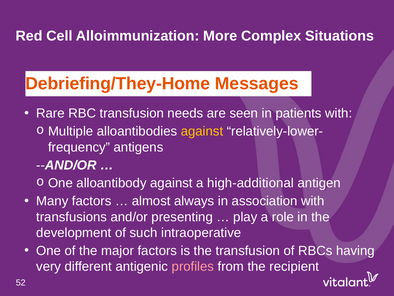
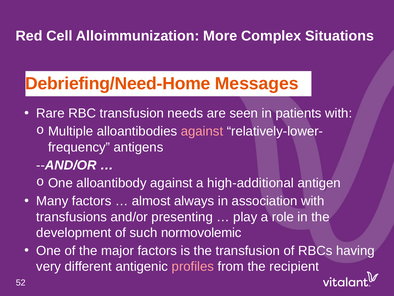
Debriefing/They-Home: Debriefing/They-Home -> Debriefing/Need-Home (118, 83)
against colour: yellow -> pink (202, 131)
intraoperative: intraoperative -> normovolemic (201, 232)
